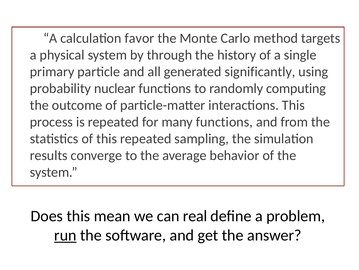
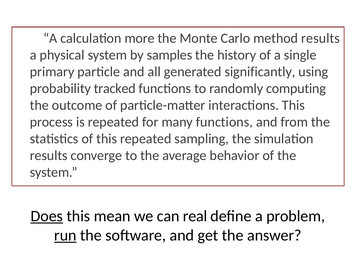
favor: favor -> more (140, 38)
method targets: targets -> results (321, 38)
through: through -> samples (170, 55)
nuclear: nuclear -> tracked (115, 88)
Does underline: none -> present (47, 215)
